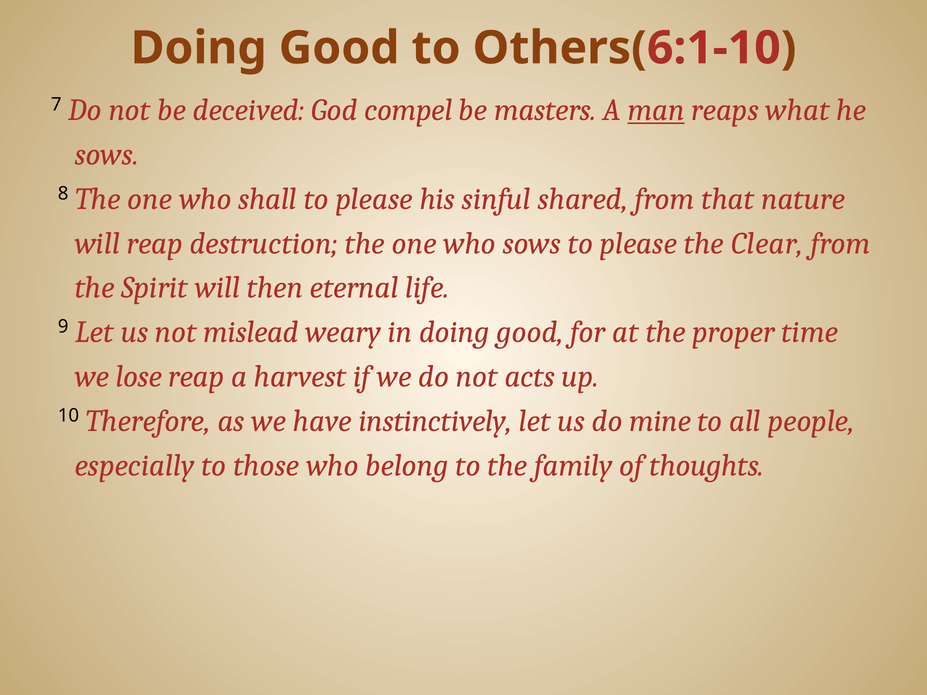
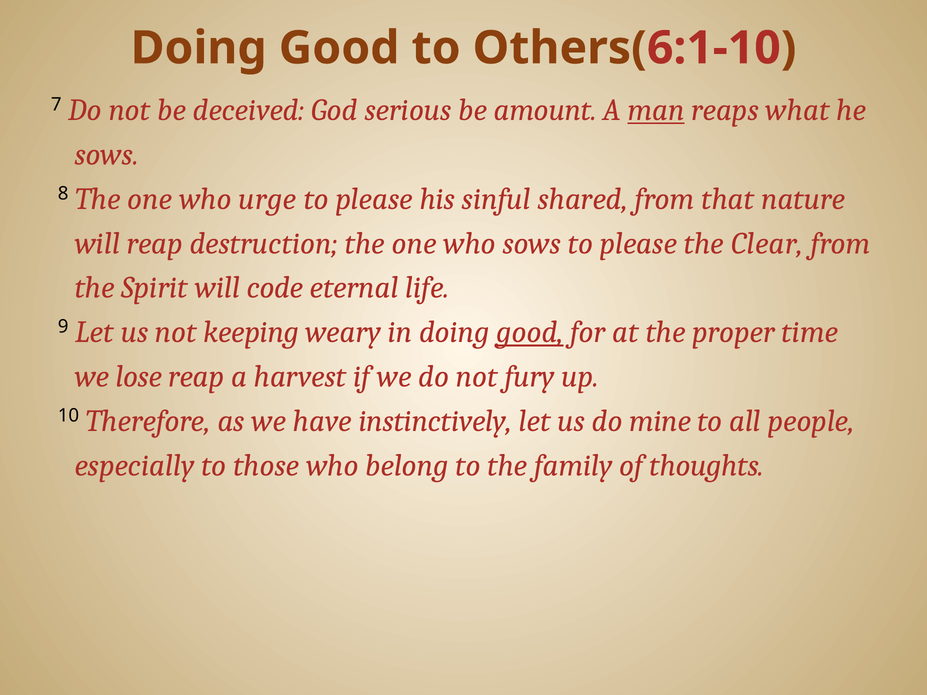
compel: compel -> serious (408, 110)
masters: masters -> amount (545, 110)
shall: shall -> urge (267, 199)
then: then -> code (275, 288)
mislead: mislead -> keeping (251, 332)
good underline: none -> present (530, 332)
acts: acts -> fury (530, 377)
